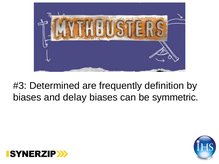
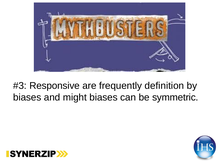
Determined: Determined -> Responsive (55, 86)
delay: delay -> might (75, 97)
